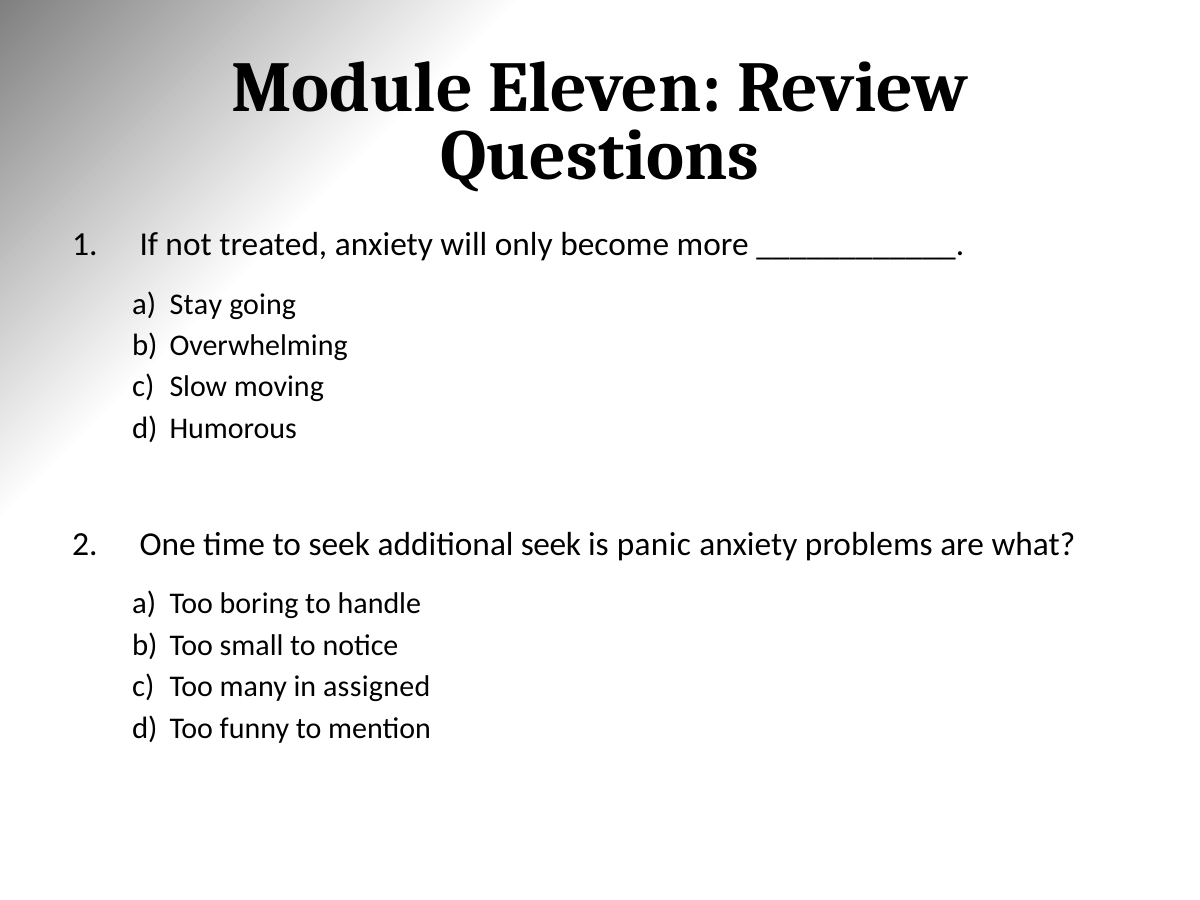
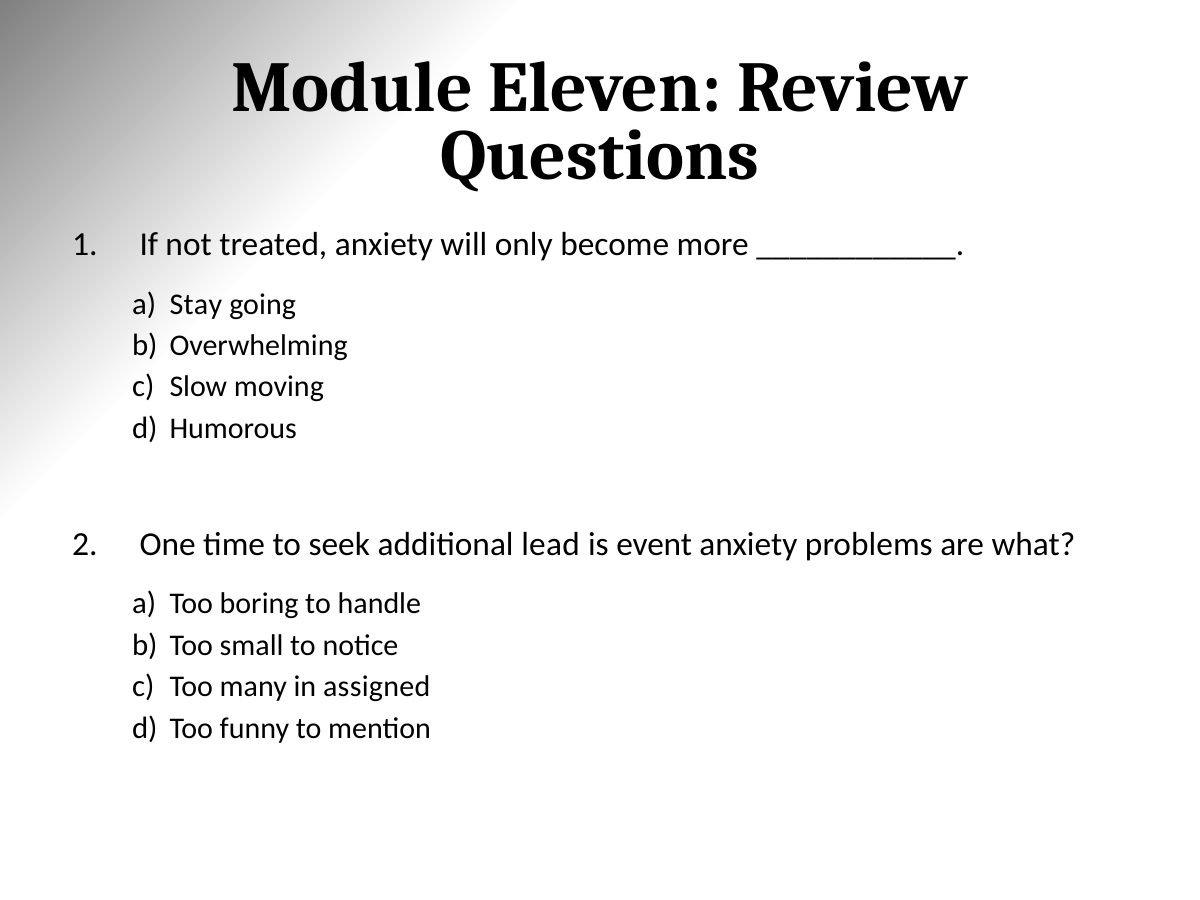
additional seek: seek -> lead (551, 544)
panic: panic -> event (654, 544)
